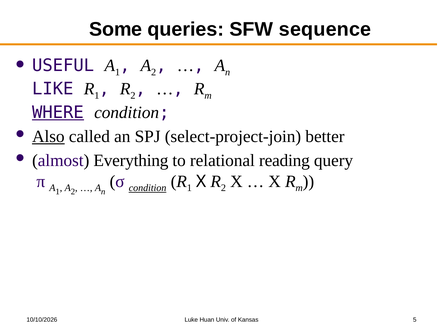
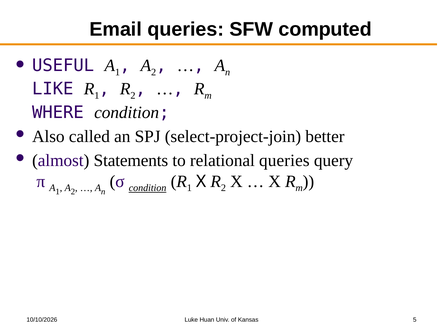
Some: Some -> Email (116, 29)
sequence: sequence -> computed (325, 29)
WHERE underline: present -> none (58, 112)
Also underline: present -> none (48, 137)
Everything: Everything -> Statements (131, 161)
relational reading: reading -> queries (284, 161)
